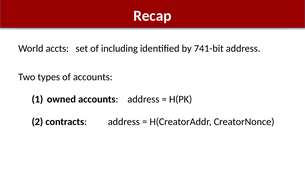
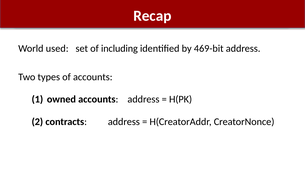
accts: accts -> used (57, 48)
741-bit: 741-bit -> 469-bit (209, 48)
